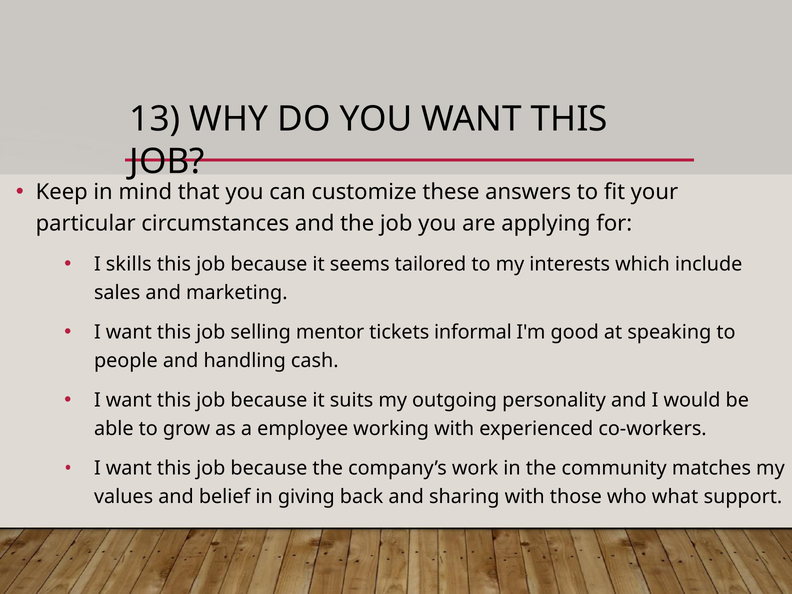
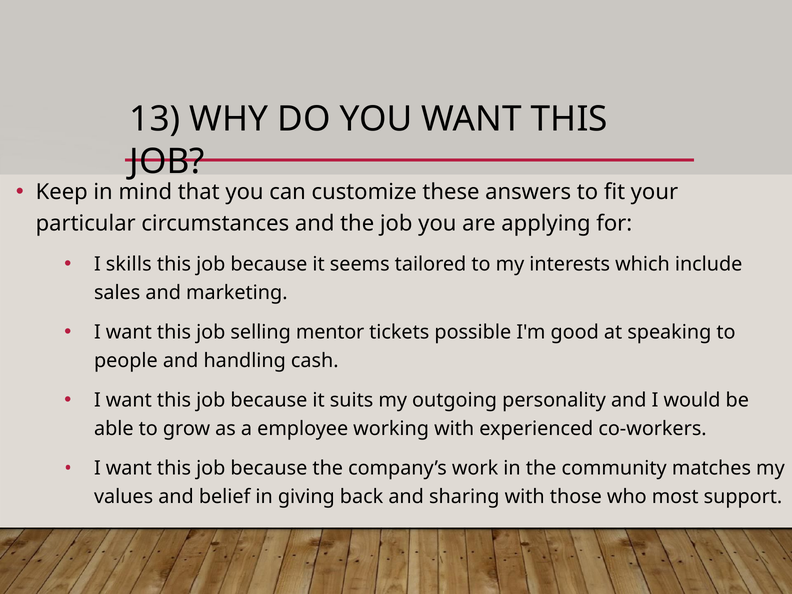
informal: informal -> possible (473, 332)
what: what -> most (675, 497)
